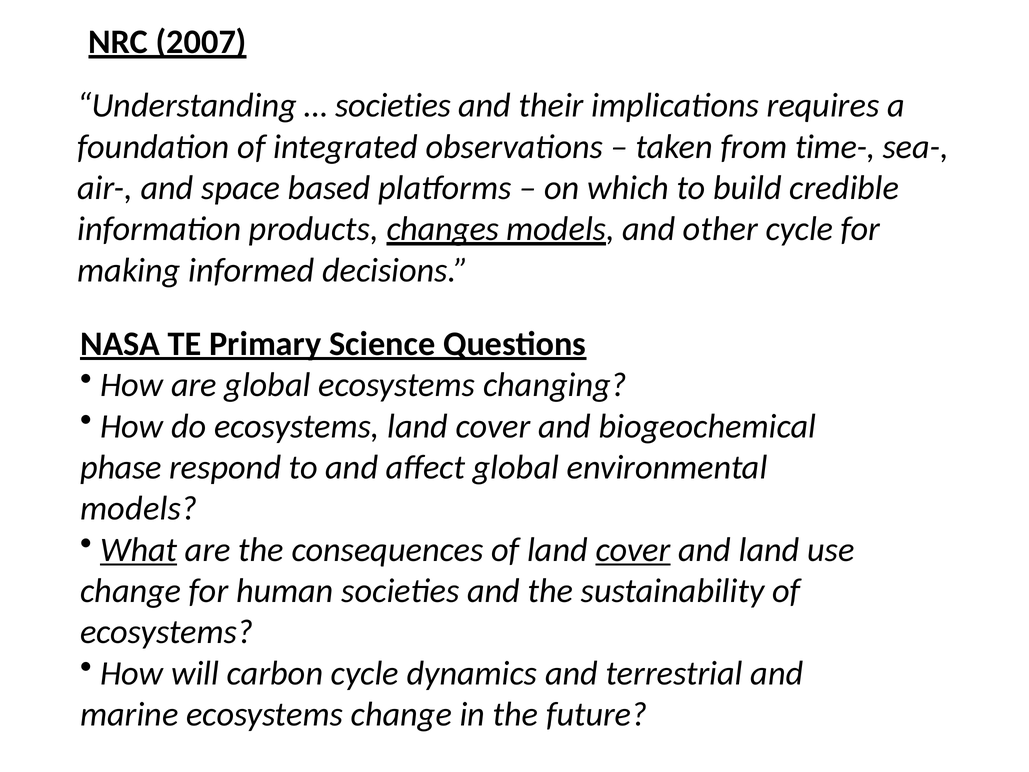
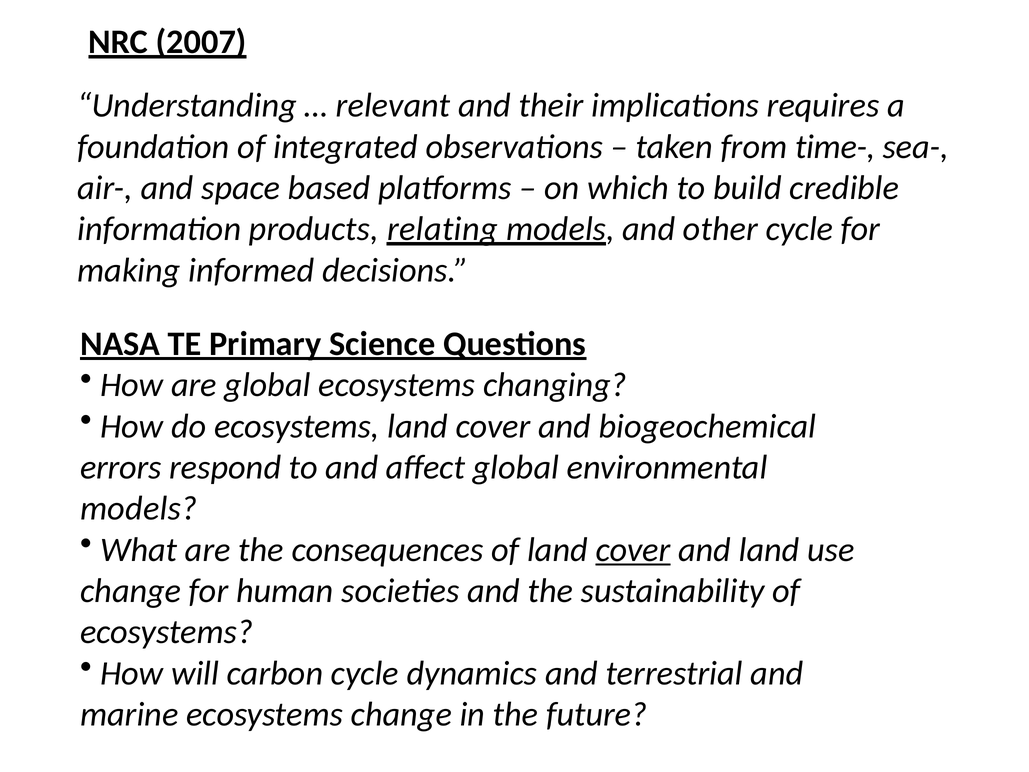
societies: societies -> relevant (393, 106)
changes: changes -> relating (442, 229)
phase: phase -> errors (121, 467)
What underline: present -> none (139, 550)
